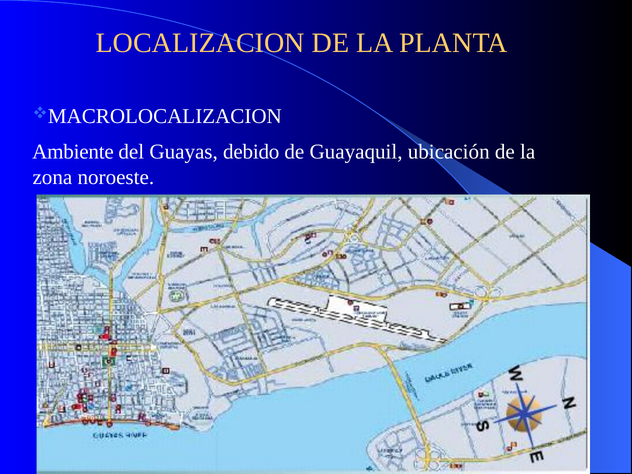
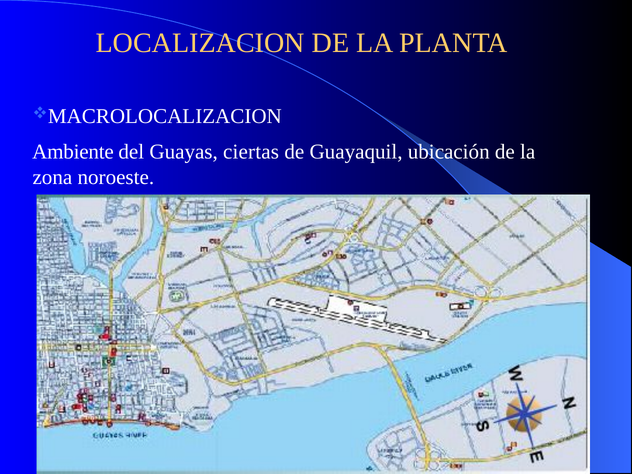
debido: debido -> ciertas (251, 152)
